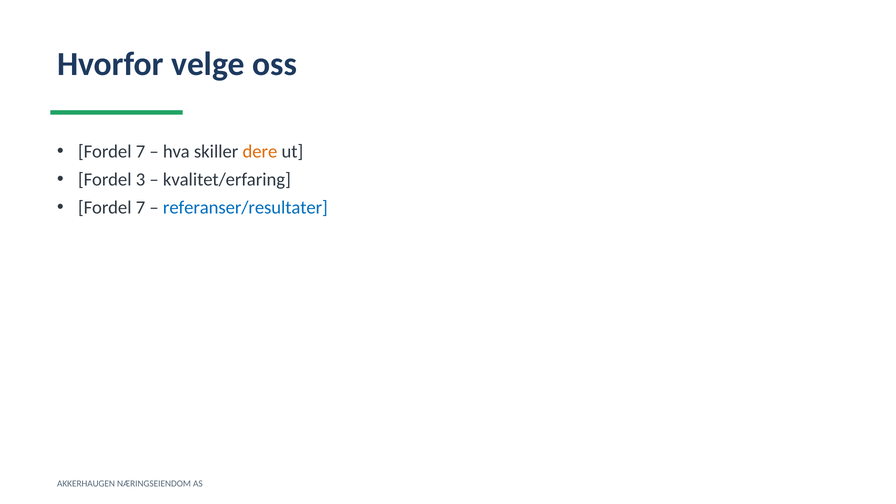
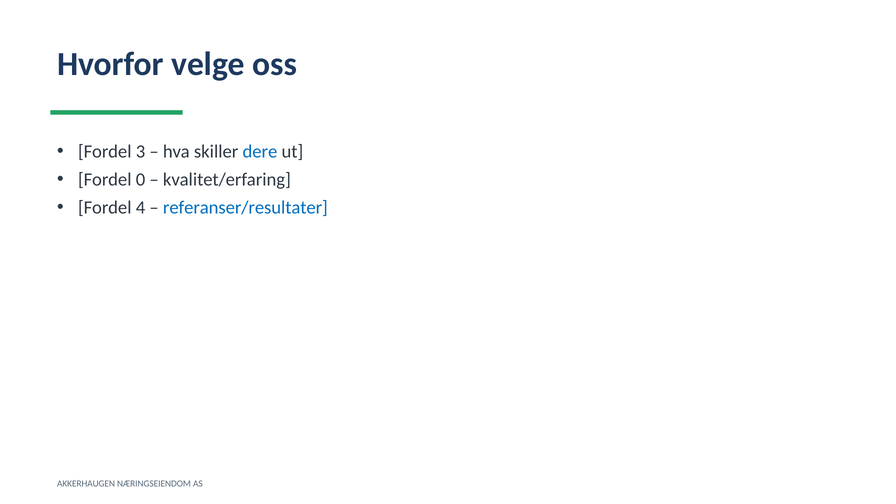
7: 7 -> 3 (141, 152)
dere colour: orange -> blue (260, 152)
3: 3 -> 0 (141, 180)
7: 7 -> 4 (141, 208)
